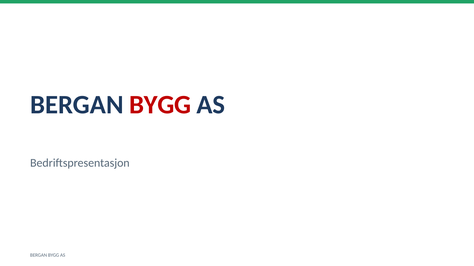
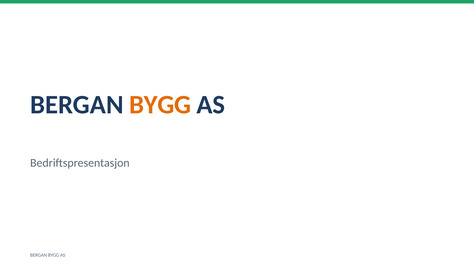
BYGG colour: red -> orange (160, 105)
